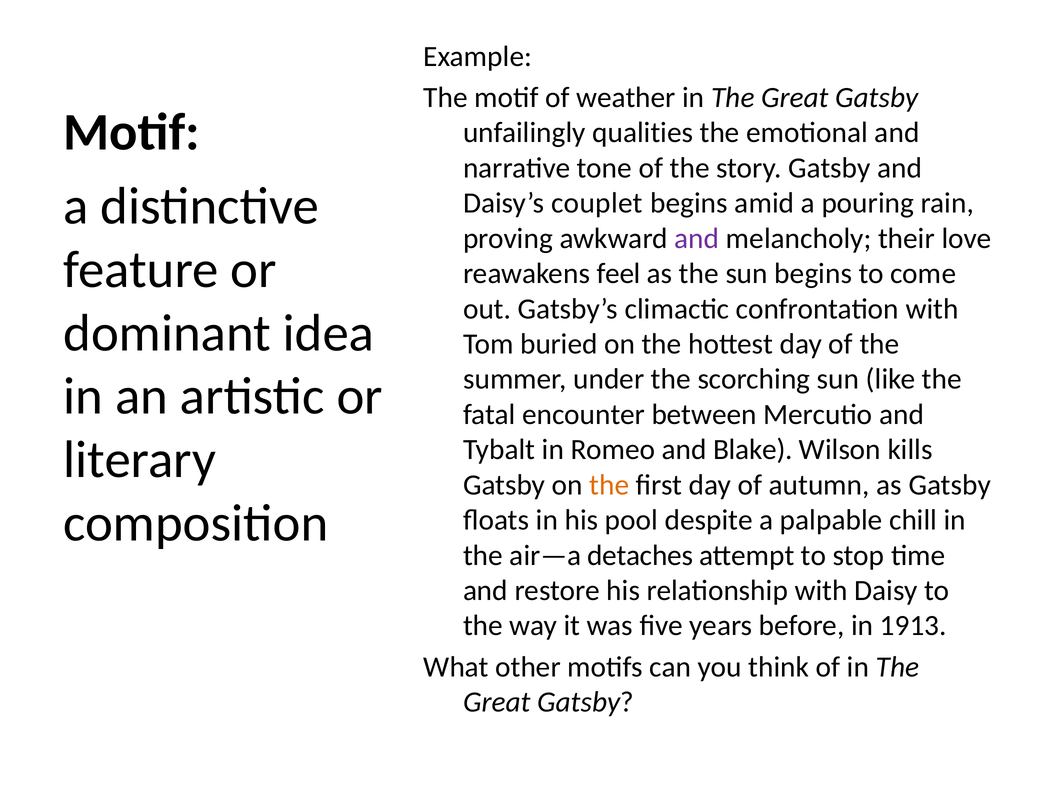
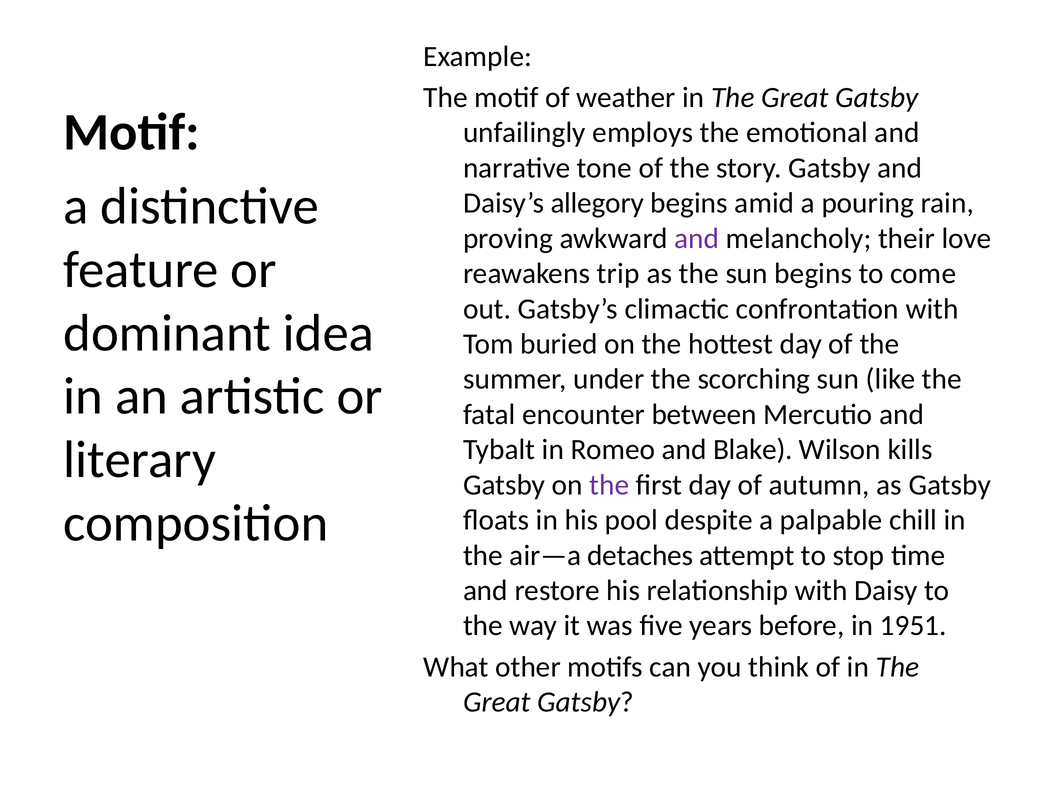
qualities: qualities -> employs (643, 133)
couplet: couplet -> allegory (597, 203)
feel: feel -> trip (618, 274)
the colour: orange -> purple (609, 485)
1913: 1913 -> 1951 (913, 626)
